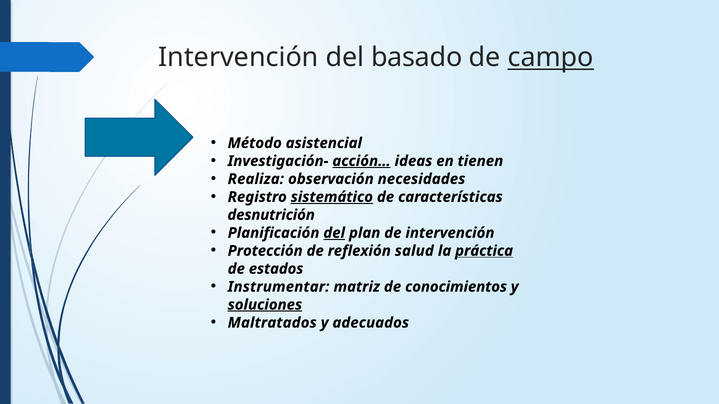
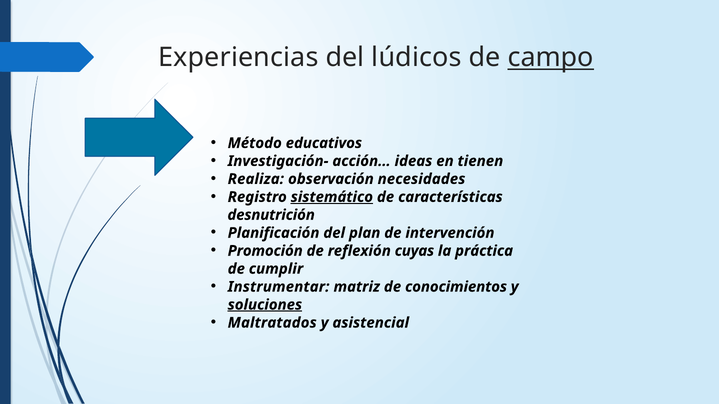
Intervención: Intervención -> Experiencias (238, 58)
basado: basado -> lúdicos (417, 58)
asistencial: asistencial -> educativos (324, 143)
acción… underline: present -> none (361, 161)
del underline: present -> none (334, 233)
Protección: Protección -> Promoción (265, 251)
salud: salud -> cuyas (414, 251)
práctica underline: present -> none (484, 251)
estados: estados -> cumplir (276, 269)
adecuados: adecuados -> asistencial (371, 323)
